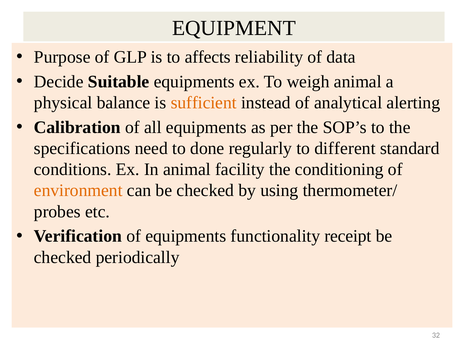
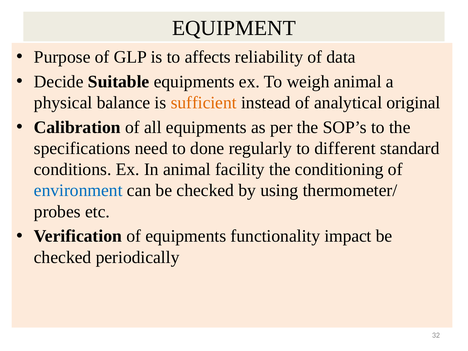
alerting: alerting -> original (413, 103)
environment colour: orange -> blue (78, 191)
receipt: receipt -> impact (348, 236)
